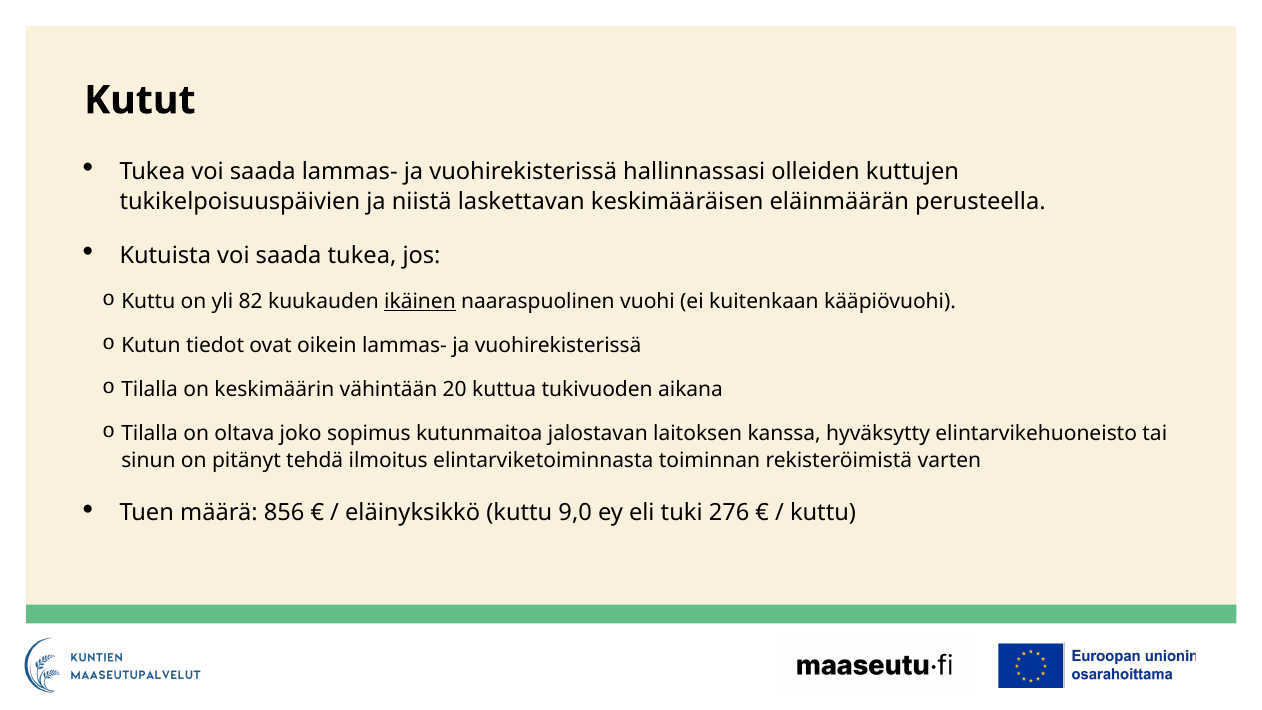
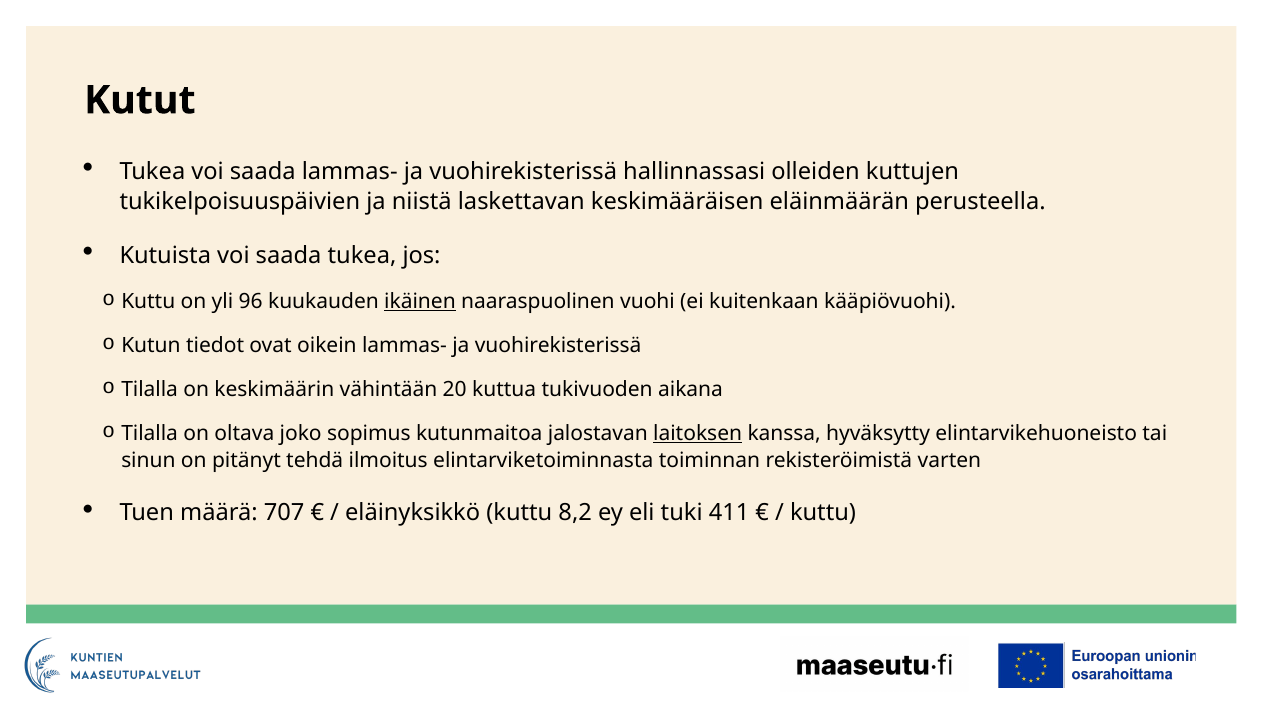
82: 82 -> 96 (251, 301)
laitoksen underline: none -> present (698, 433)
856: 856 -> 707 (284, 513)
9,0: 9,0 -> 8,2 (575, 513)
276: 276 -> 411 (729, 513)
